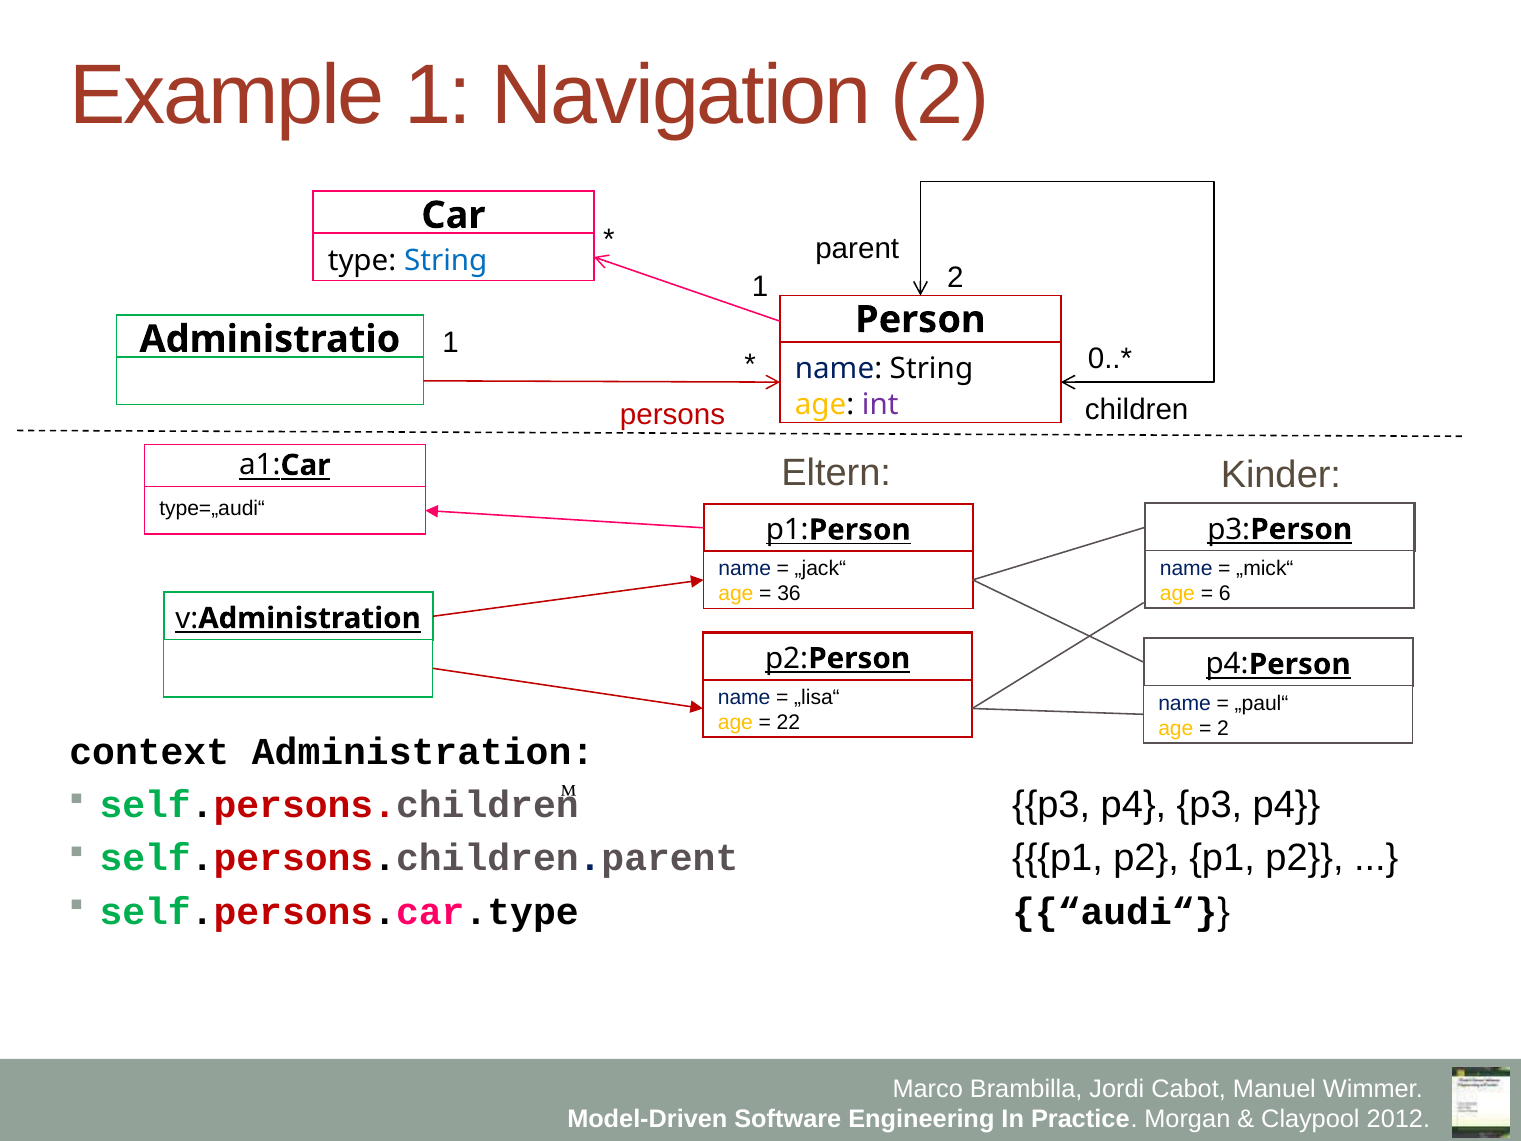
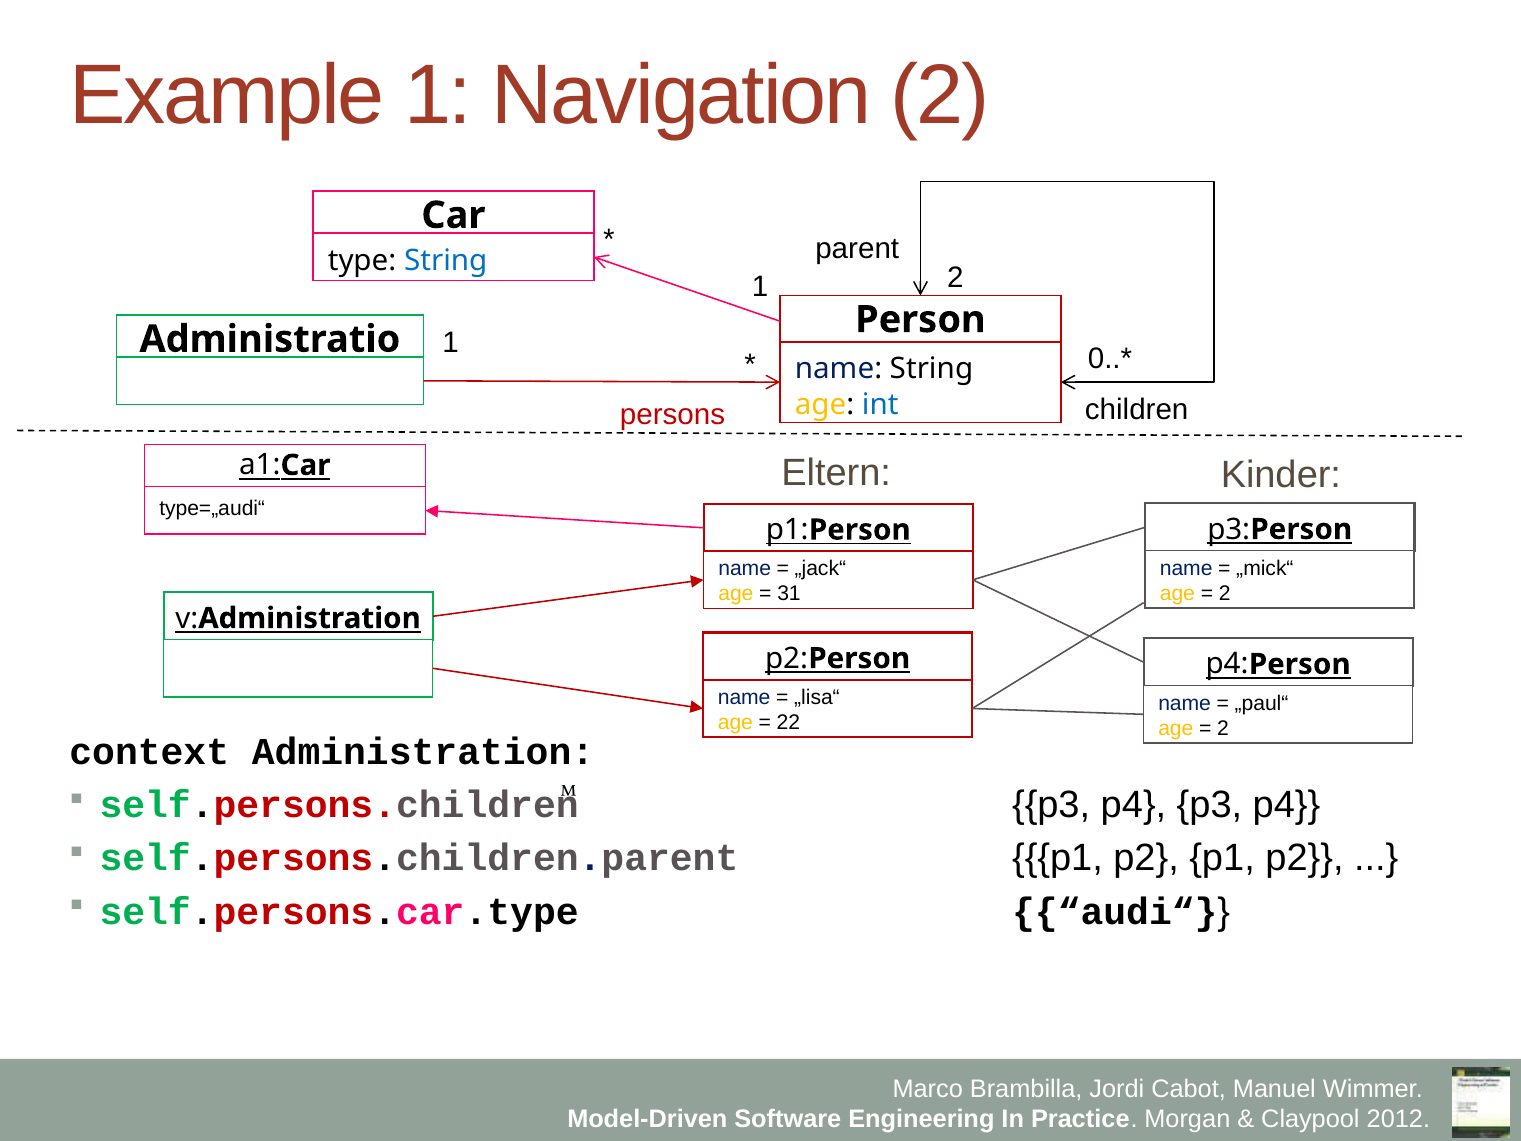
int colour: purple -> blue (880, 405)
6: 6 -> 2 (1225, 593)
36: 36 -> 31 (789, 594)
